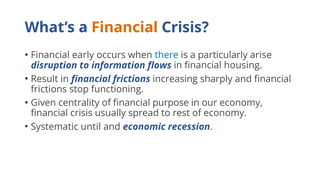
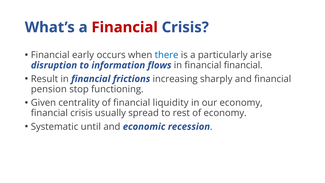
Financial colour: orange -> red (125, 27)
financial housing: housing -> financial (243, 65)
frictions: frictions -> pension (49, 89)
purpose: purpose -> liquidity (171, 103)
